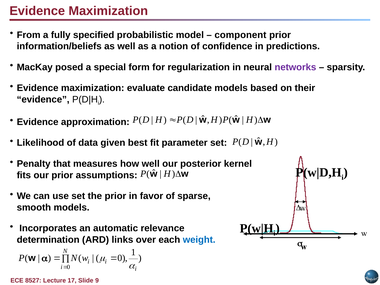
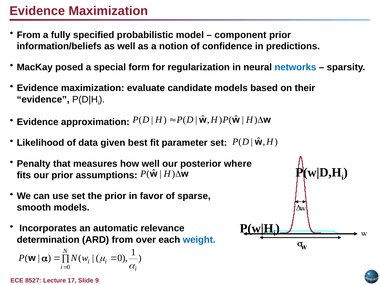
networks colour: purple -> blue (295, 67)
kernel: kernel -> where (238, 164)
ARD links: links -> from (122, 240)
